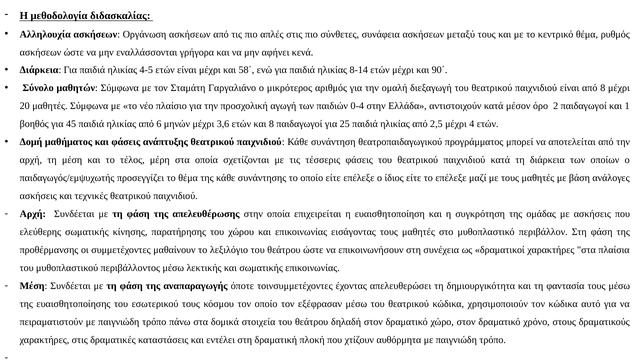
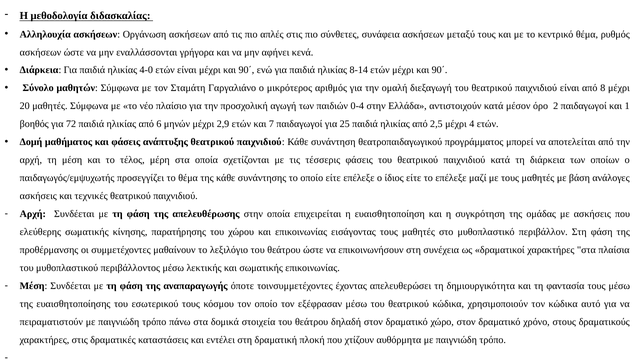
4-5: 4-5 -> 4-0 (146, 70)
είναι μέχρι και 58΄: 58΄ -> 90΄ (246, 70)
45: 45 -> 72 (71, 124)
3,6: 3,6 -> 2,9 (223, 124)
και 8: 8 -> 7 (271, 124)
